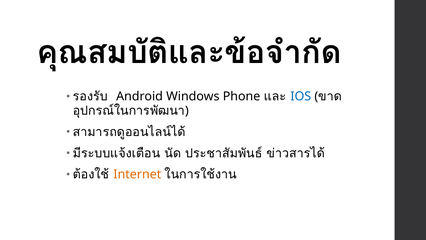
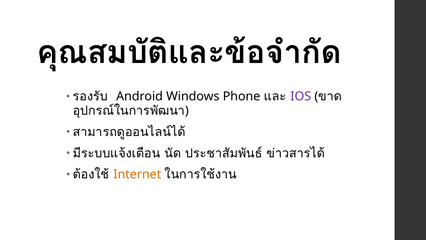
IOS colour: blue -> purple (301, 96)
